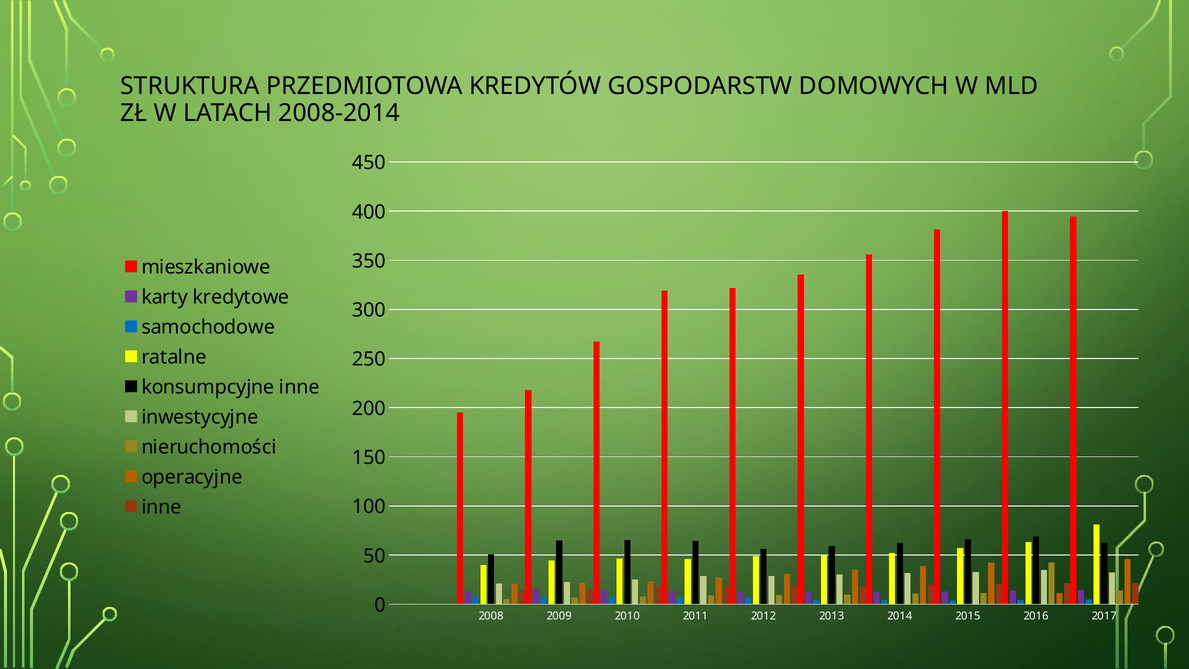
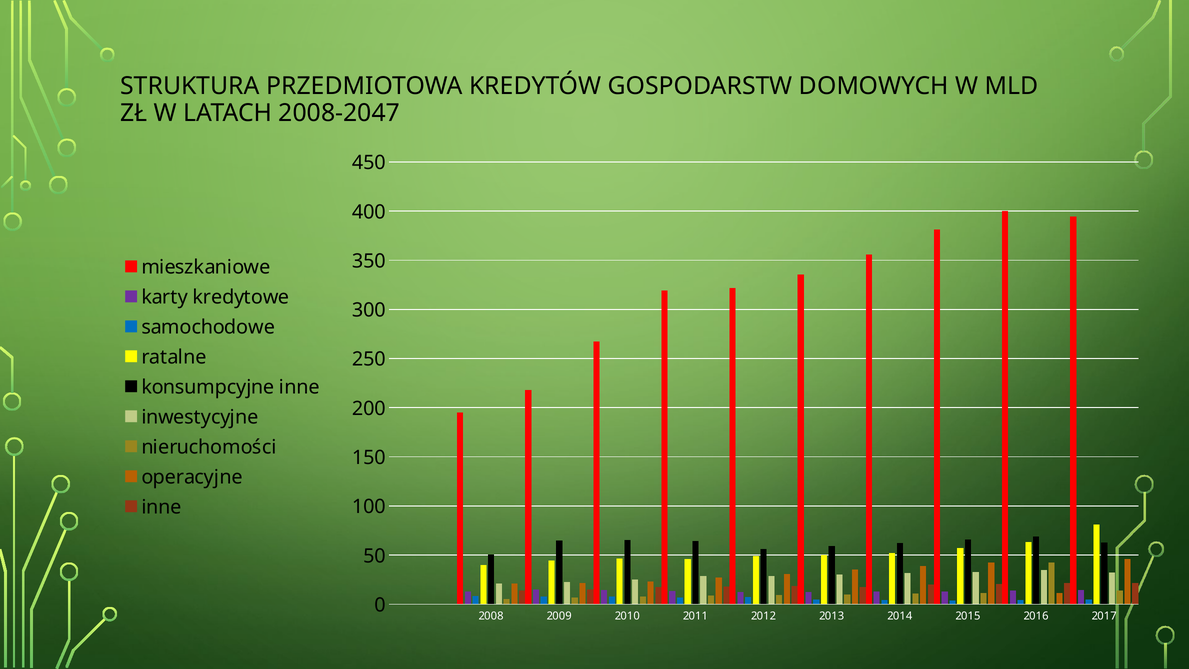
2008-2014: 2008-2014 -> 2008-2047 (339, 113)
